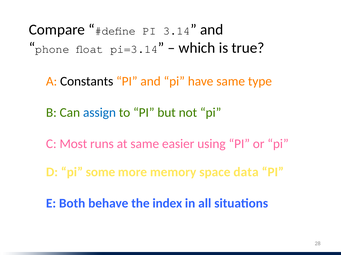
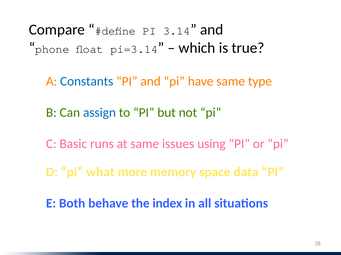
Constants colour: black -> blue (87, 82)
Most: Most -> Basic (73, 144)
easier: easier -> issues (178, 144)
some: some -> what (100, 173)
